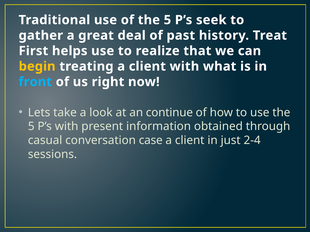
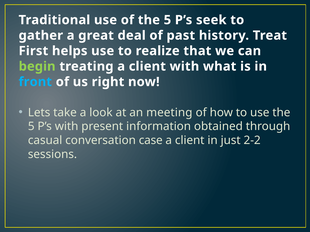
begin colour: yellow -> light green (37, 67)
continue: continue -> meeting (169, 113)
2-4: 2-4 -> 2-2 (252, 141)
